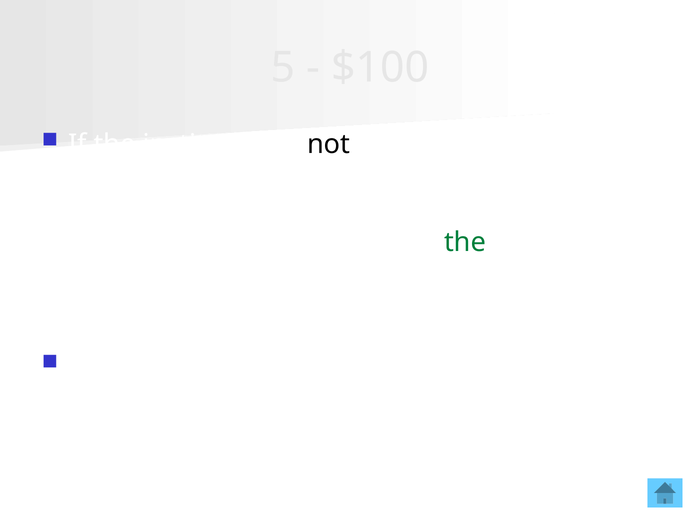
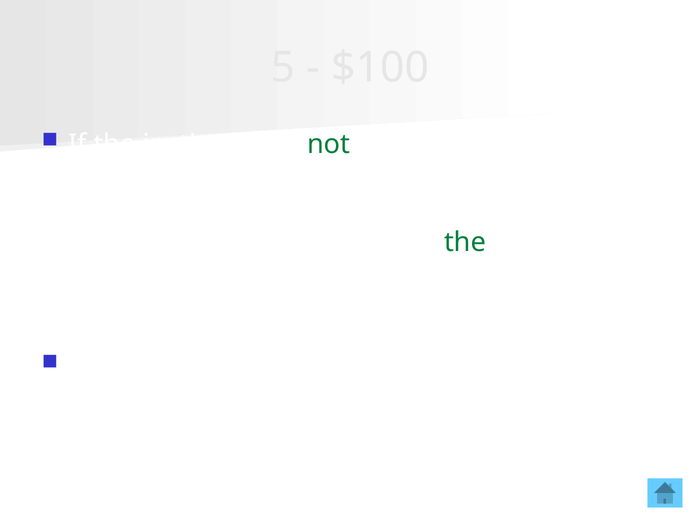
not colour: black -> green (329, 144)
